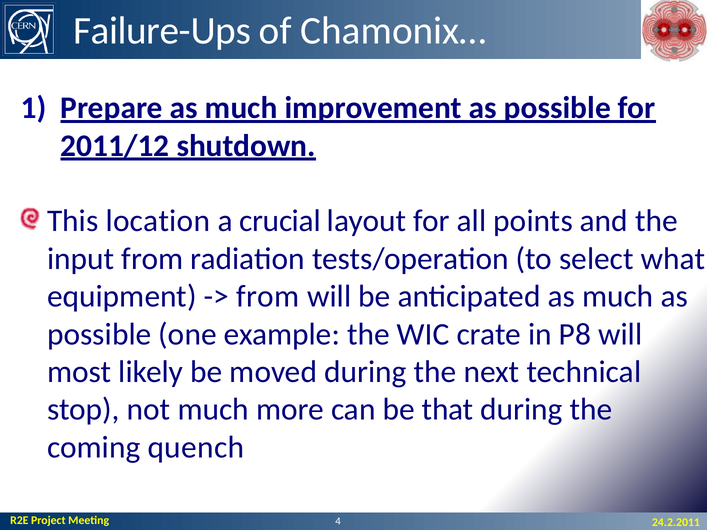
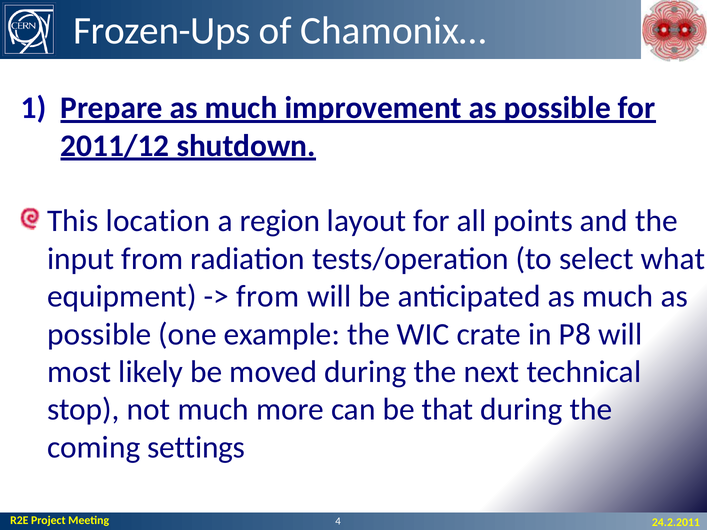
Failure-Ups: Failure-Ups -> Frozen-Ups (162, 31)
crucial: crucial -> region (280, 221)
quench: quench -> settings (196, 447)
